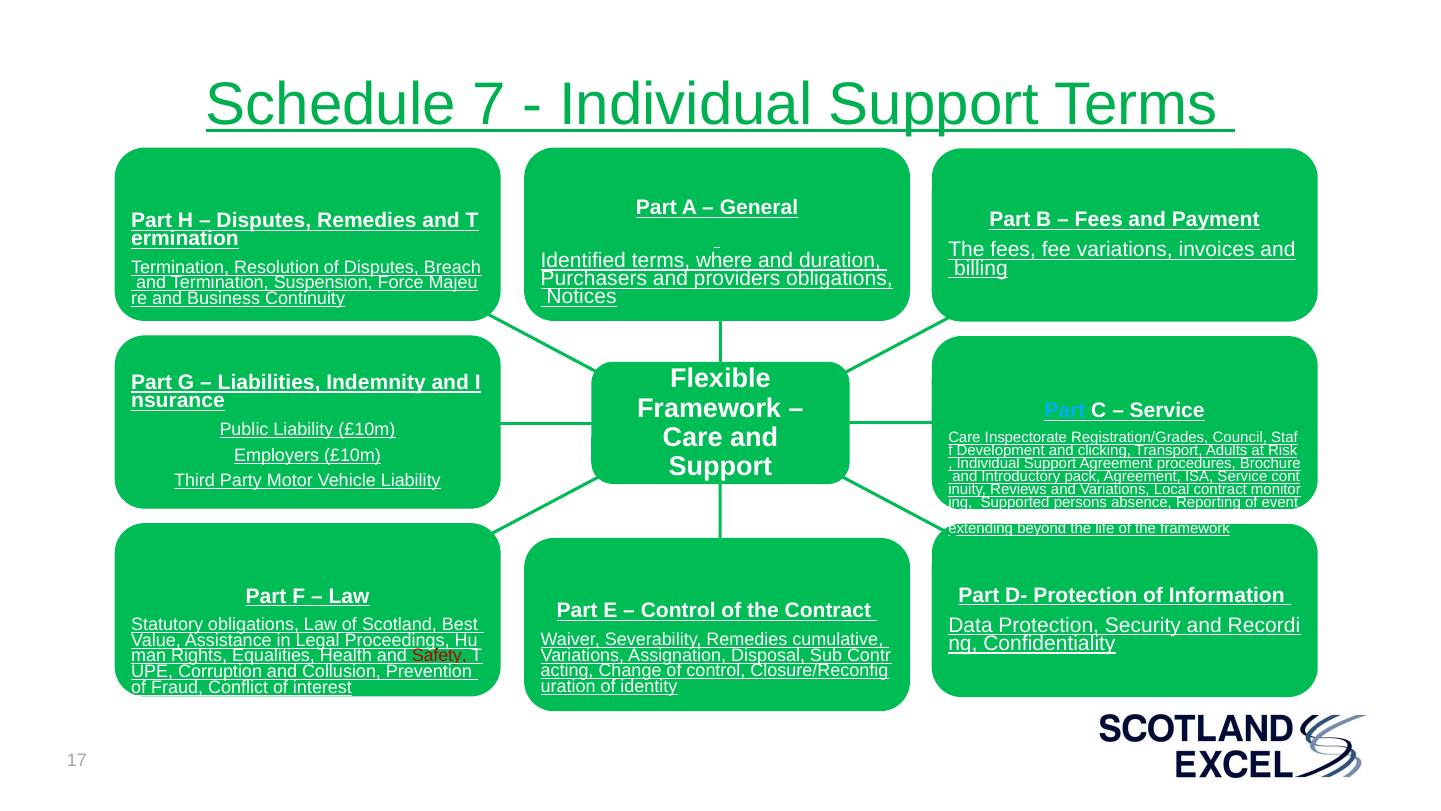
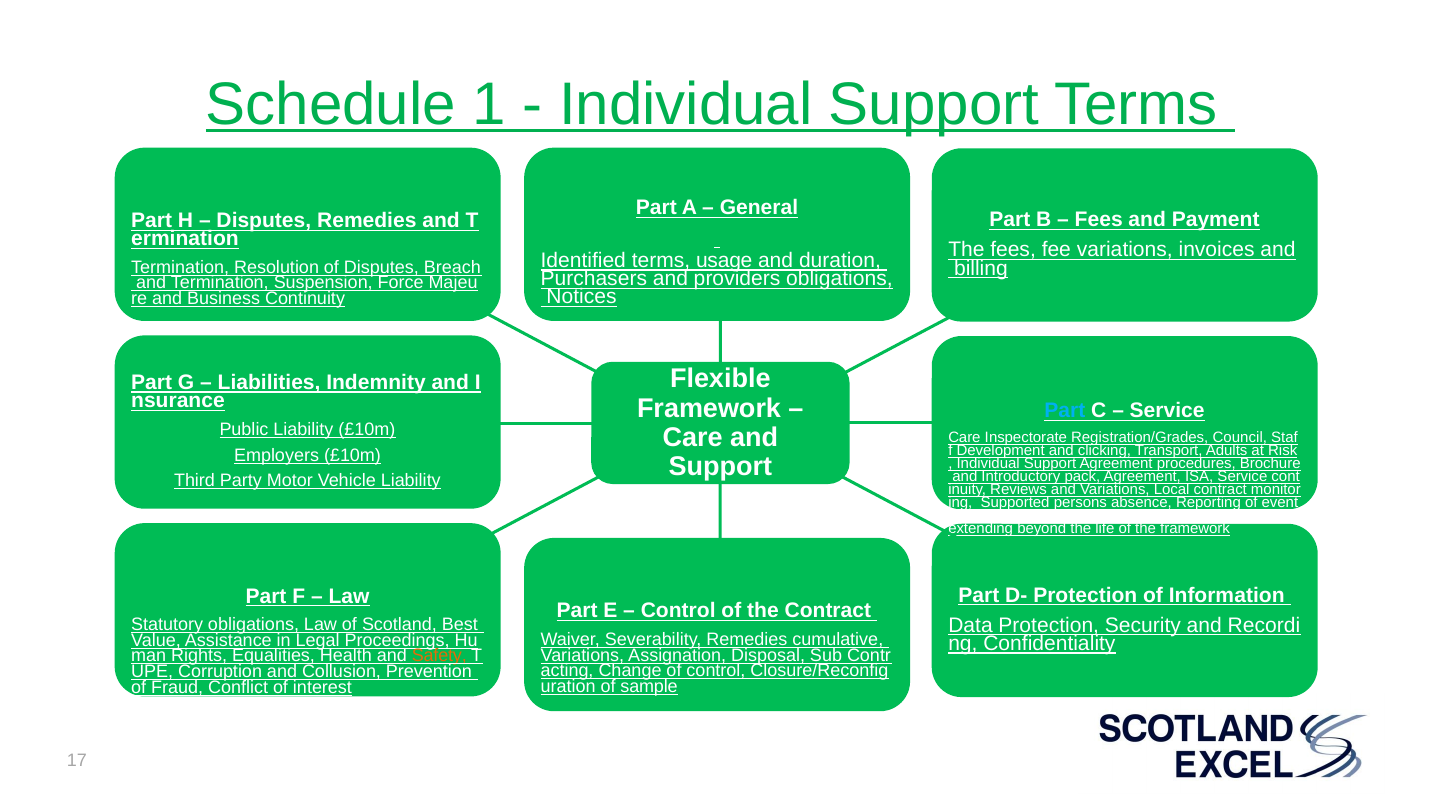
7: 7 -> 1 (489, 104)
where: where -> usage (724, 260)
Safety colour: red -> orange (439, 656)
identity: identity -> sample (649, 686)
